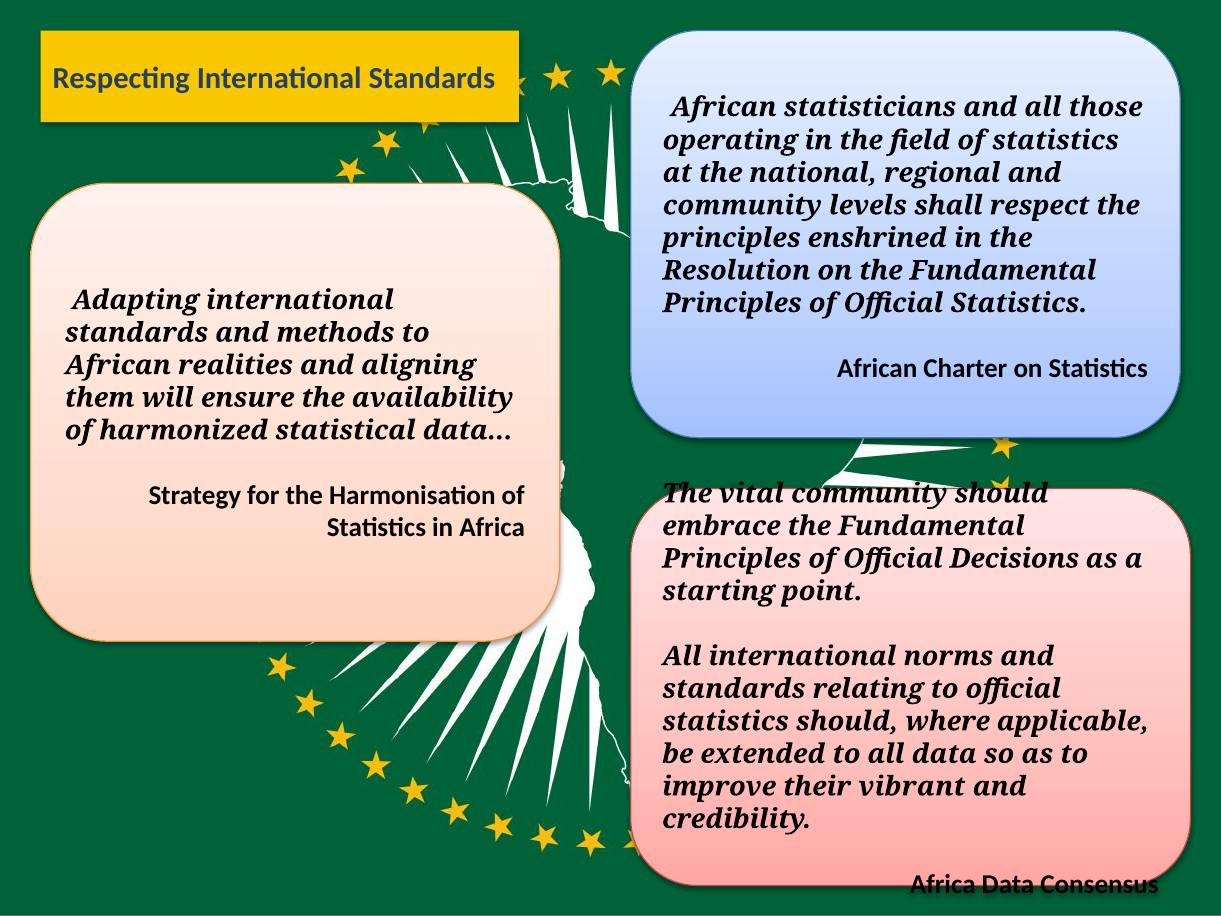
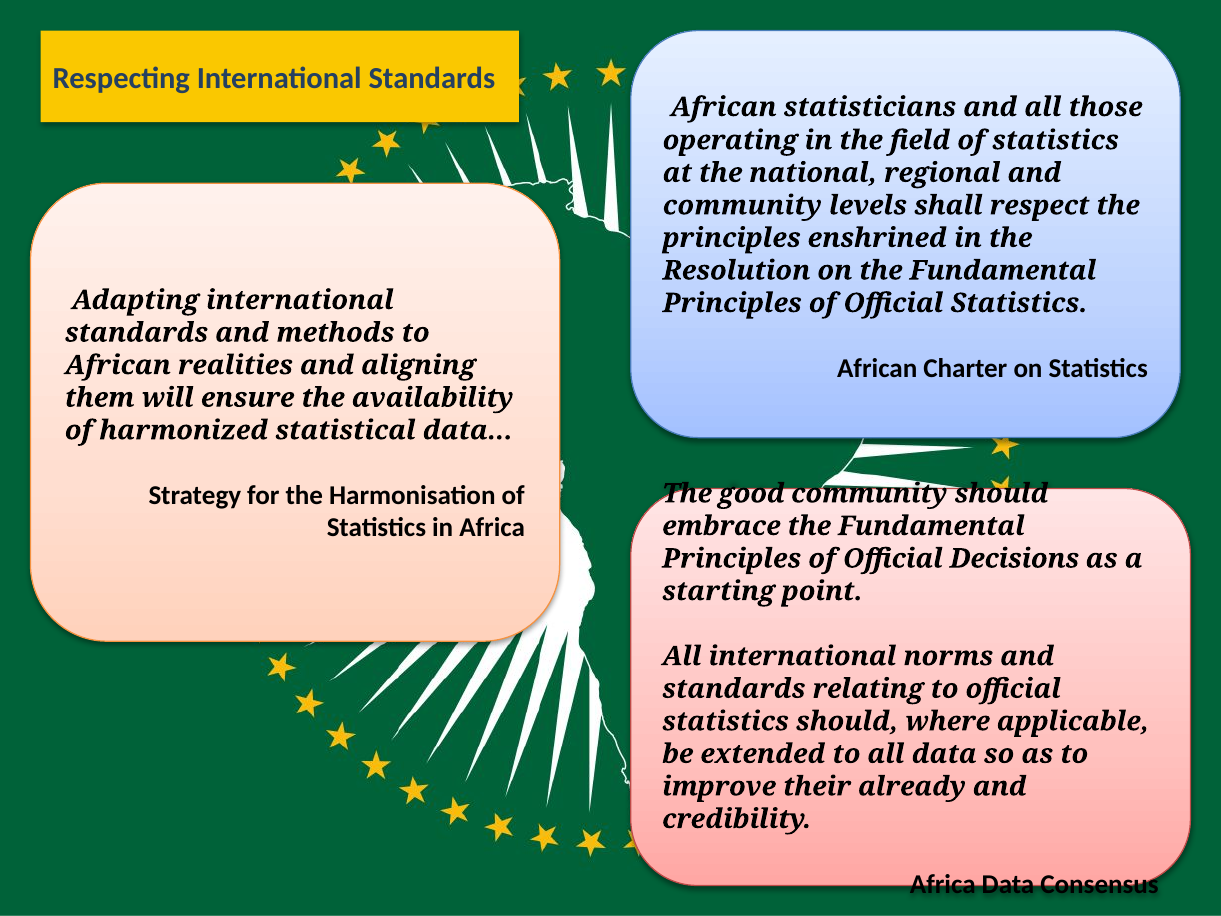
vital: vital -> good (752, 493)
vibrant: vibrant -> already (912, 786)
